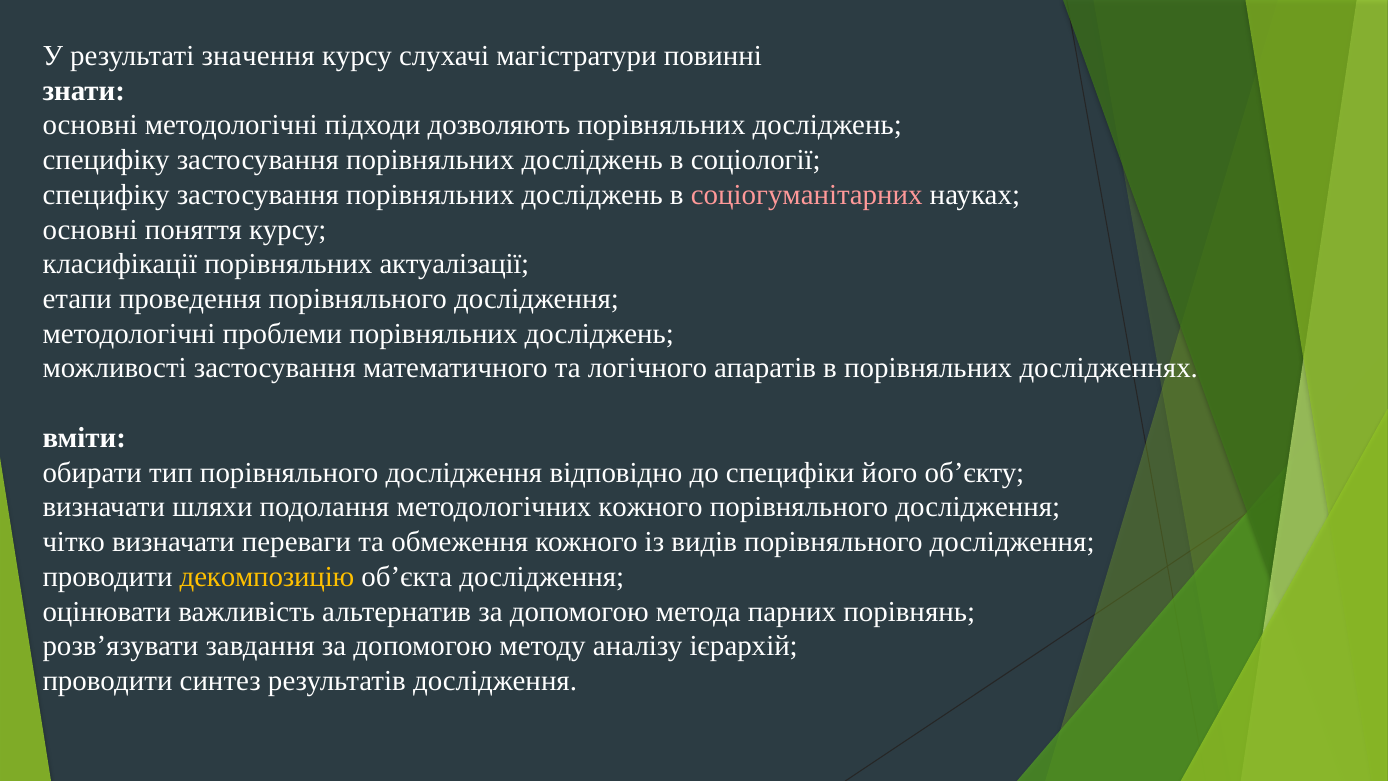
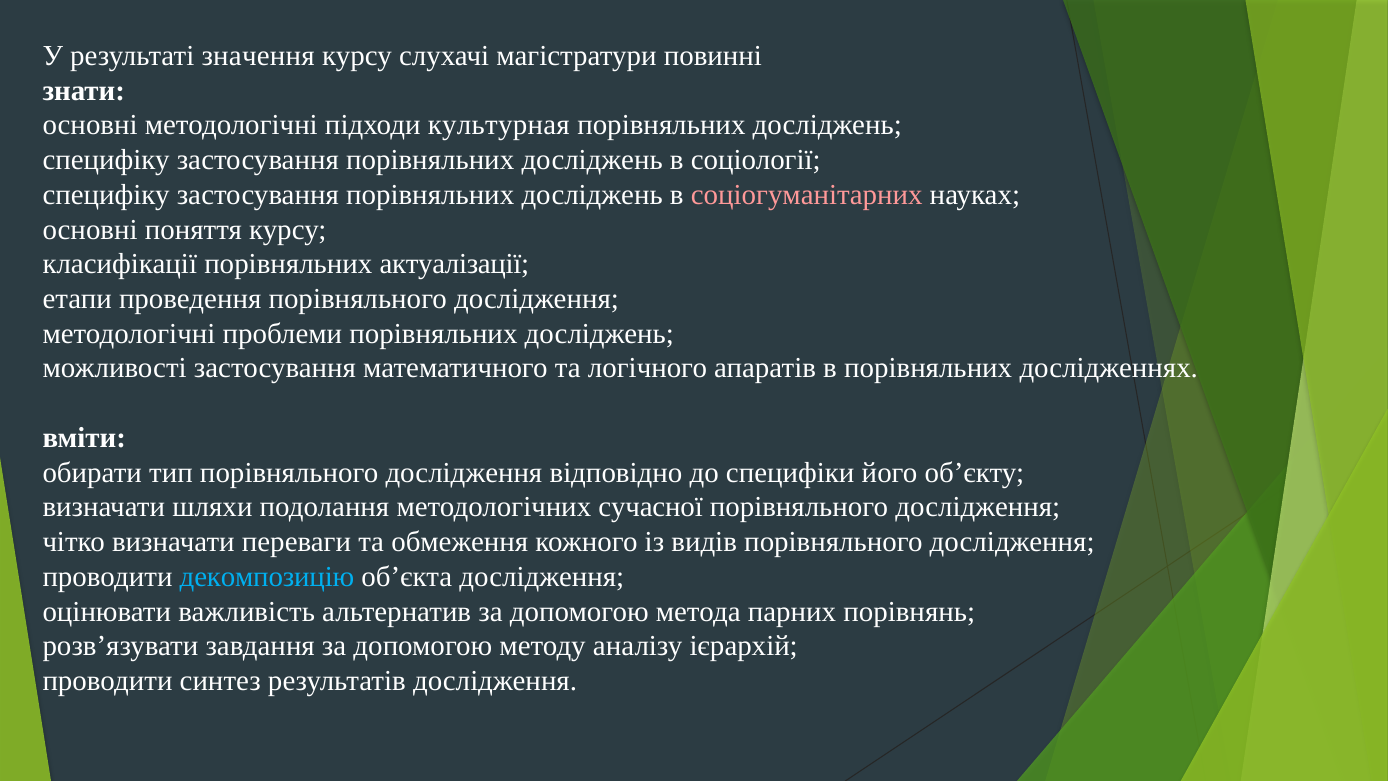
дозволяють: дозволяють -> культурная (499, 125)
методологічних кожного: кожного -> сучасної (651, 507)
декомпозицію colour: yellow -> light blue (267, 577)
